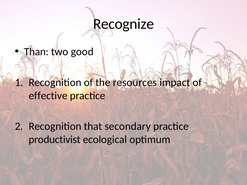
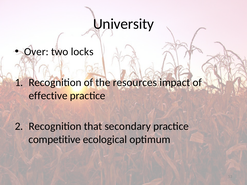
Recognize: Recognize -> University (124, 24)
Than: Than -> Over (36, 52)
good: good -> locks (82, 52)
productivist: productivist -> competitive (55, 140)
